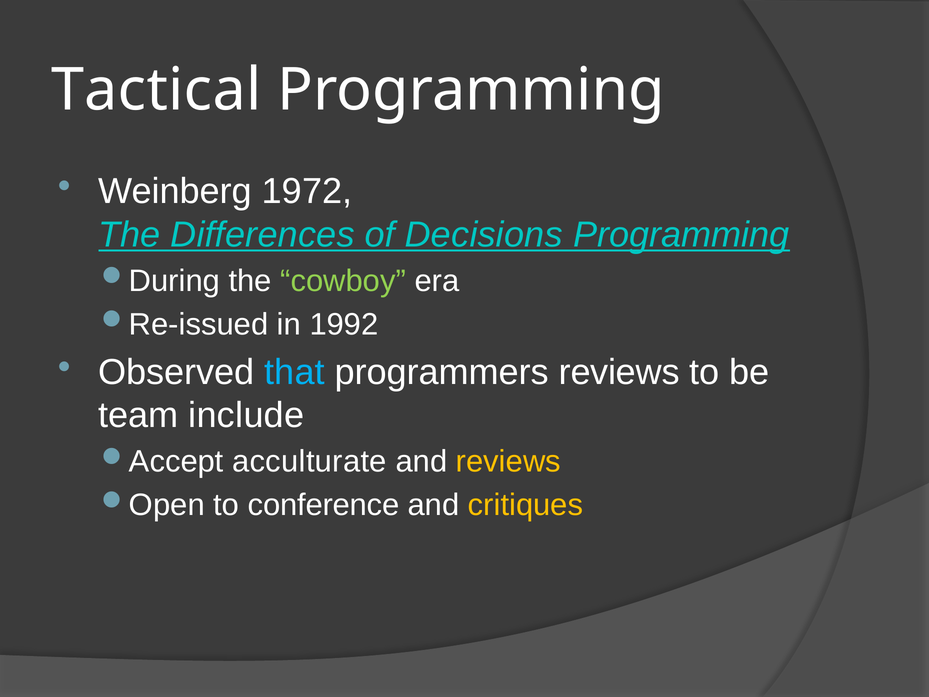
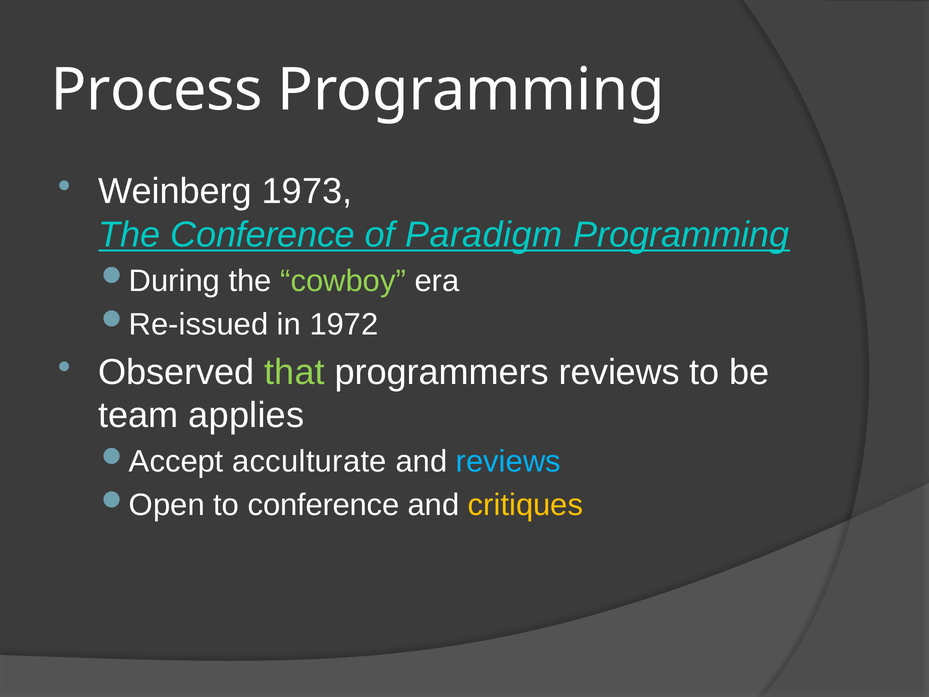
Tactical: Tactical -> Process (157, 90)
1972: 1972 -> 1973 (307, 191)
The Differences: Differences -> Conference (263, 235)
Decisions: Decisions -> Paradigm (484, 235)
1992: 1992 -> 1972 (344, 324)
that colour: light blue -> light green (295, 372)
include: include -> applies (246, 415)
reviews colour: yellow -> light blue (508, 462)
